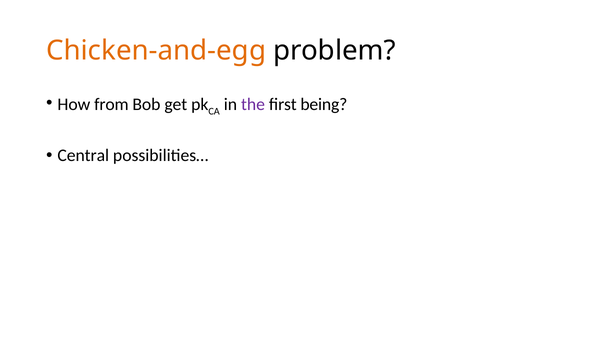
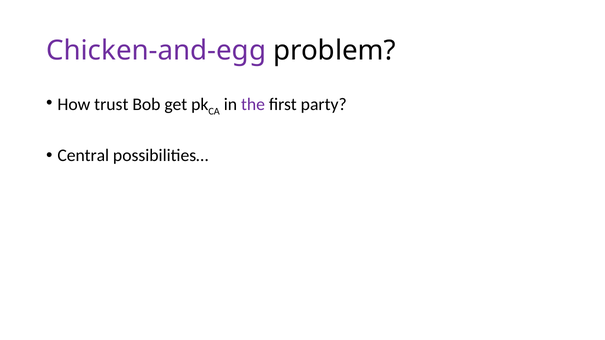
Chicken-and-egg colour: orange -> purple (156, 51)
from: from -> trust (111, 104)
being: being -> party (324, 104)
